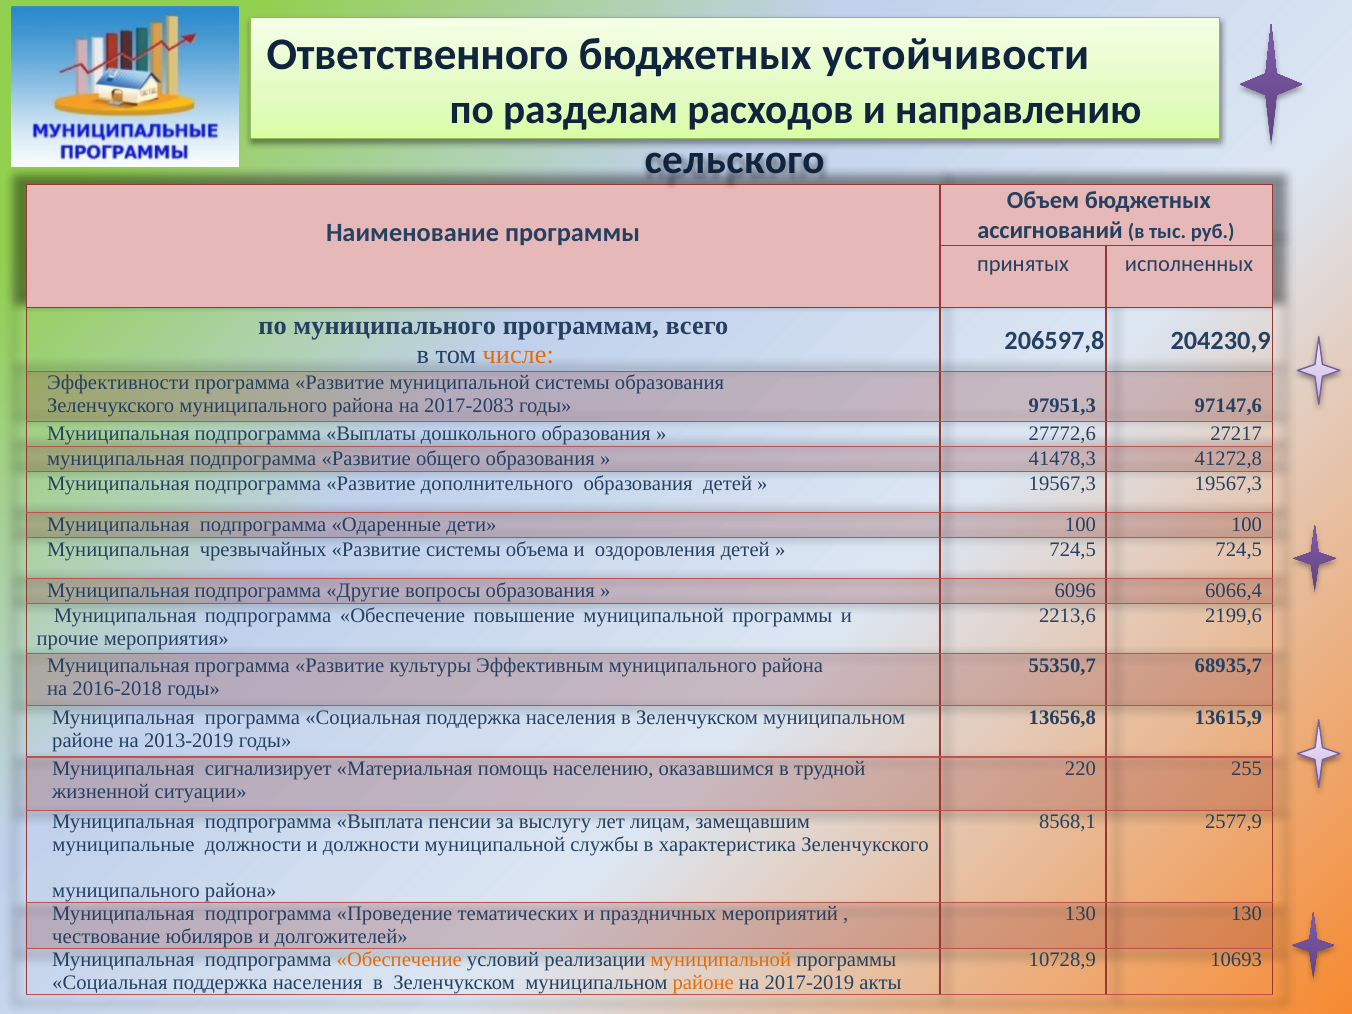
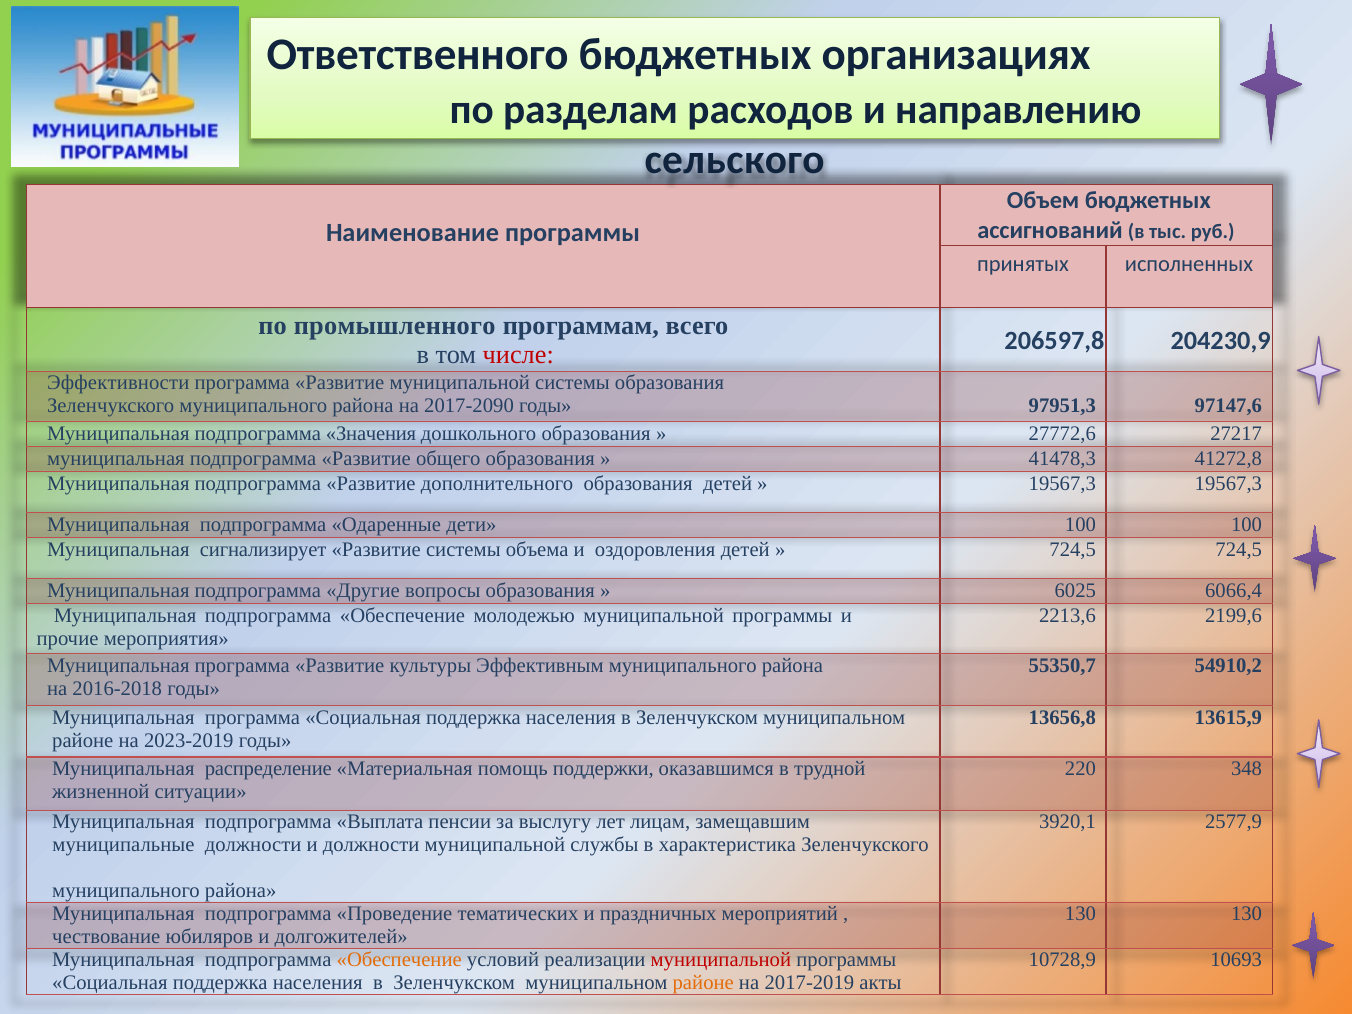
устойчивости: устойчивости -> организациях (956, 54)
по муниципального: муниципального -> промышленного (395, 326)
числе colour: orange -> red (518, 355)
2017-2083: 2017-2083 -> 2017-2090 (469, 406)
Выплаты: Выплаты -> Значения (371, 433)
чрезвычайных: чрезвычайных -> сигнализирует (263, 549)
6096: 6096 -> 6025 (1075, 590)
повышение: повышение -> молодежью (524, 615)
68935,7: 68935,7 -> 54910,2 (1228, 665)
2013-2019: 2013-2019 -> 2023-2019 (189, 740)
сигнализирует: сигнализирует -> распределение (268, 769)
населению: населению -> поддержки (603, 769)
255: 255 -> 348 (1247, 769)
8568,1: 8568,1 -> 3920,1 (1067, 822)
муниципальной colour: orange -> red (721, 960)
